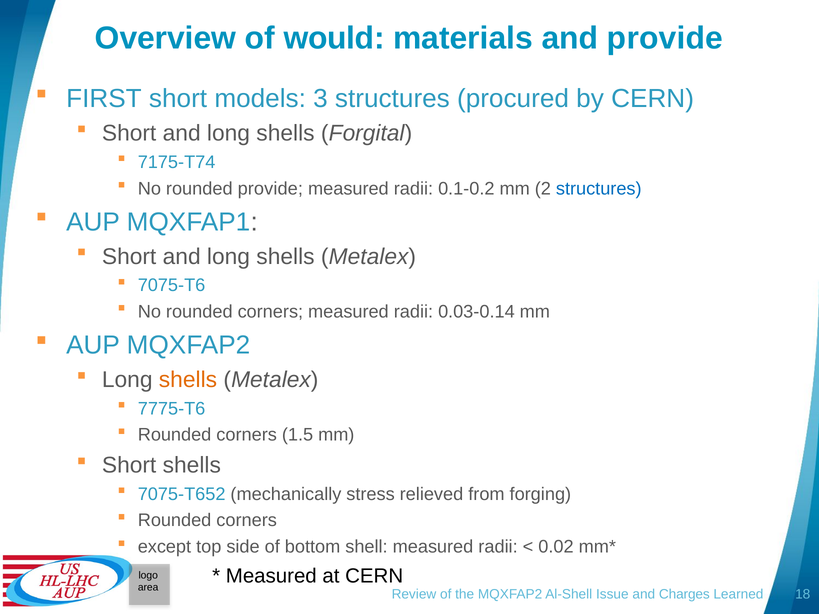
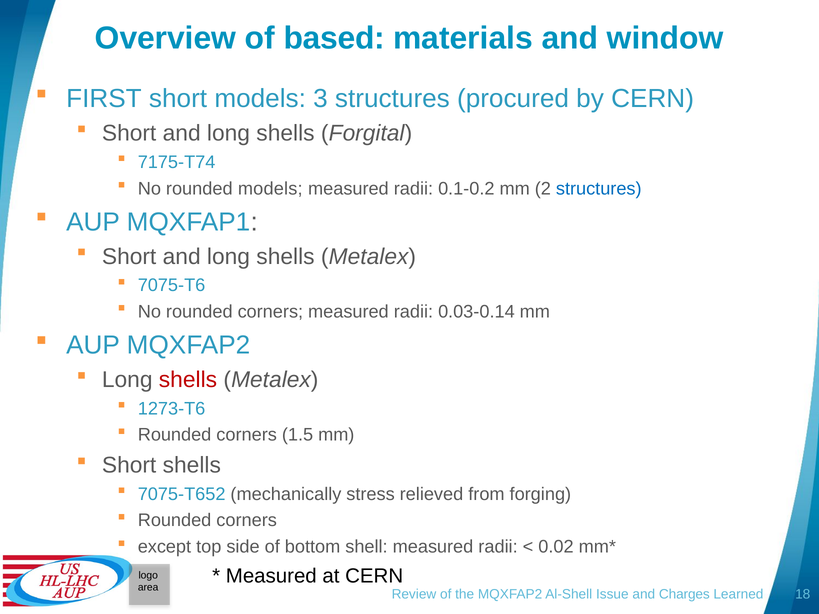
would: would -> based (334, 38)
and provide: provide -> window (665, 38)
rounded provide: provide -> models (270, 189)
shells colour: orange -> red (188, 380)
7775-T6: 7775-T6 -> 1273-T6 (172, 409)
